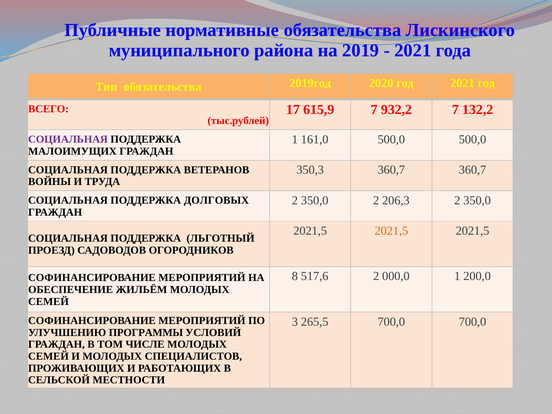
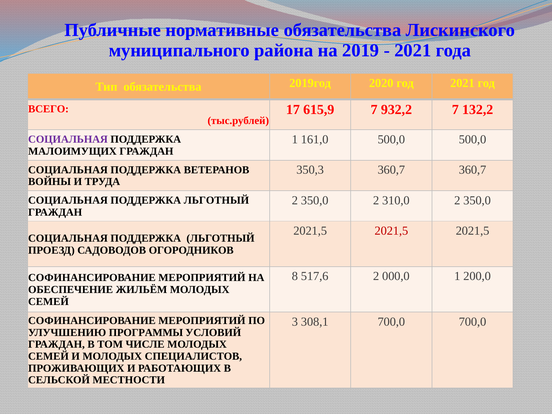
206,3: 206,3 -> 310,0 (396, 200)
ДОЛГОВЫХ: ДОЛГОВЫХ -> ЛЬГОТНЫЙ (216, 200)
2021,5 colour: orange -> red (391, 231)
265,5: 265,5 -> 308,1 (315, 322)
